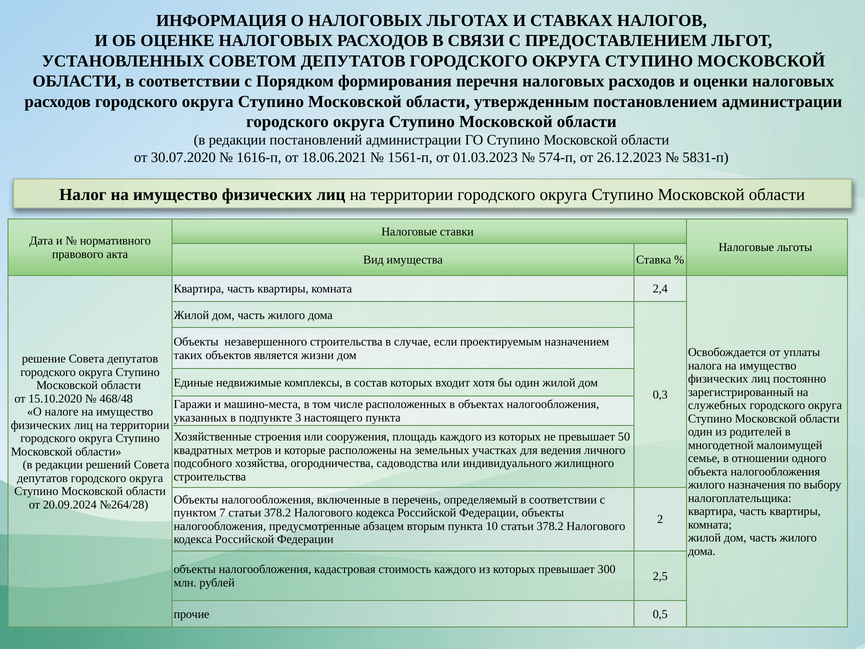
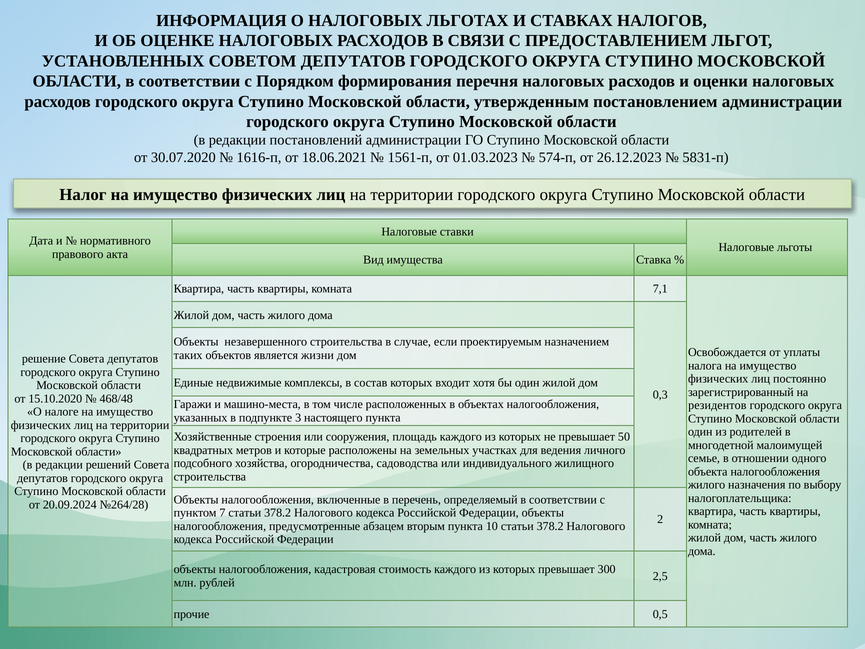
2,4: 2,4 -> 7,1 (660, 289)
служебных: служебных -> резидентов (717, 405)
